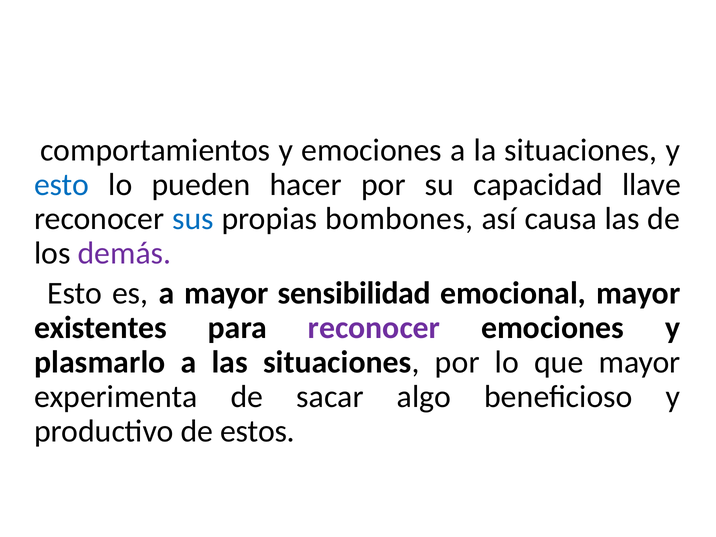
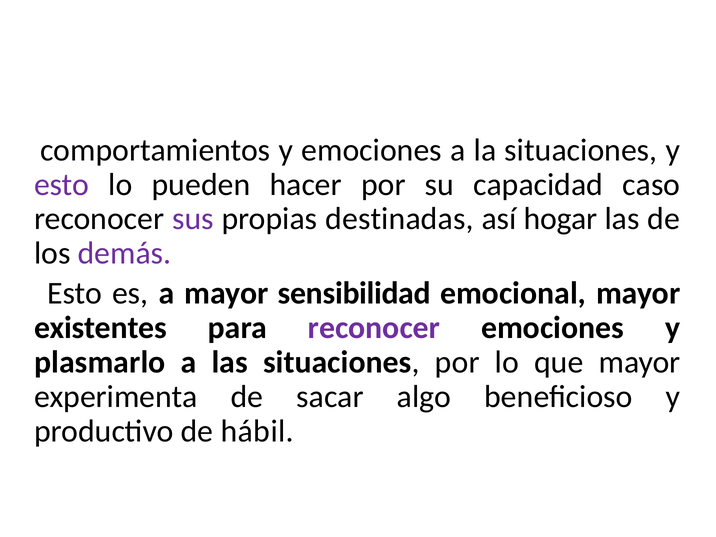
esto colour: blue -> purple (62, 185)
llave: llave -> caso (651, 185)
sus colour: blue -> purple (193, 219)
bombones: bombones -> destinadas (399, 219)
causa: causa -> hogar (561, 219)
estos: estos -> hábil (257, 431)
